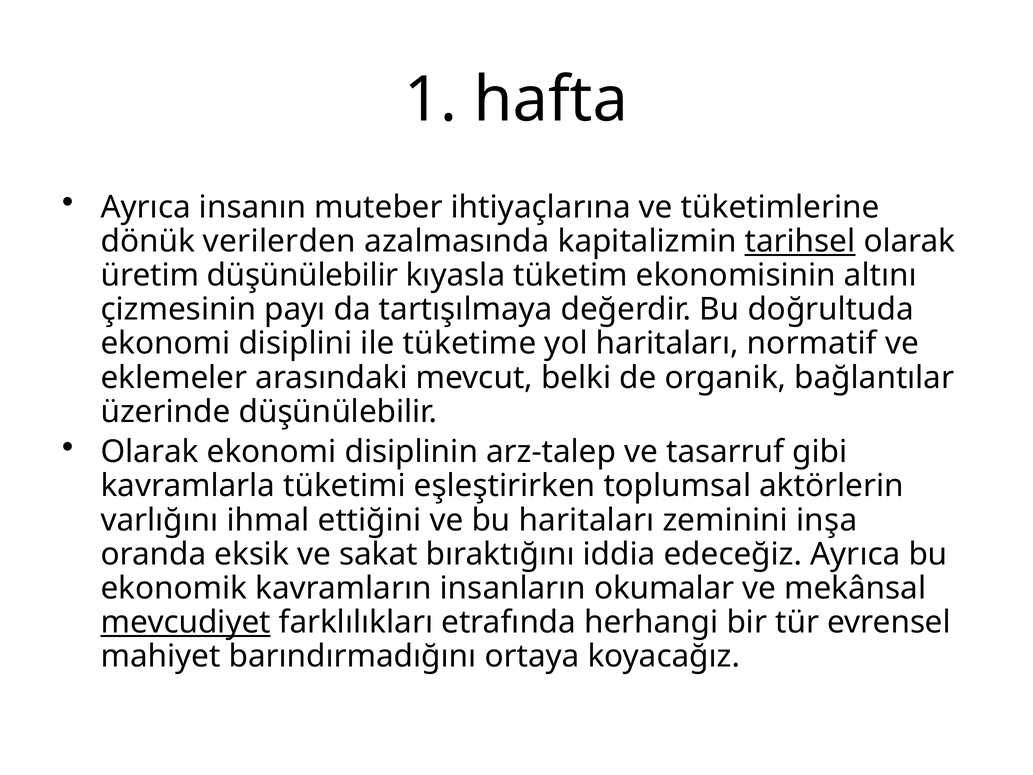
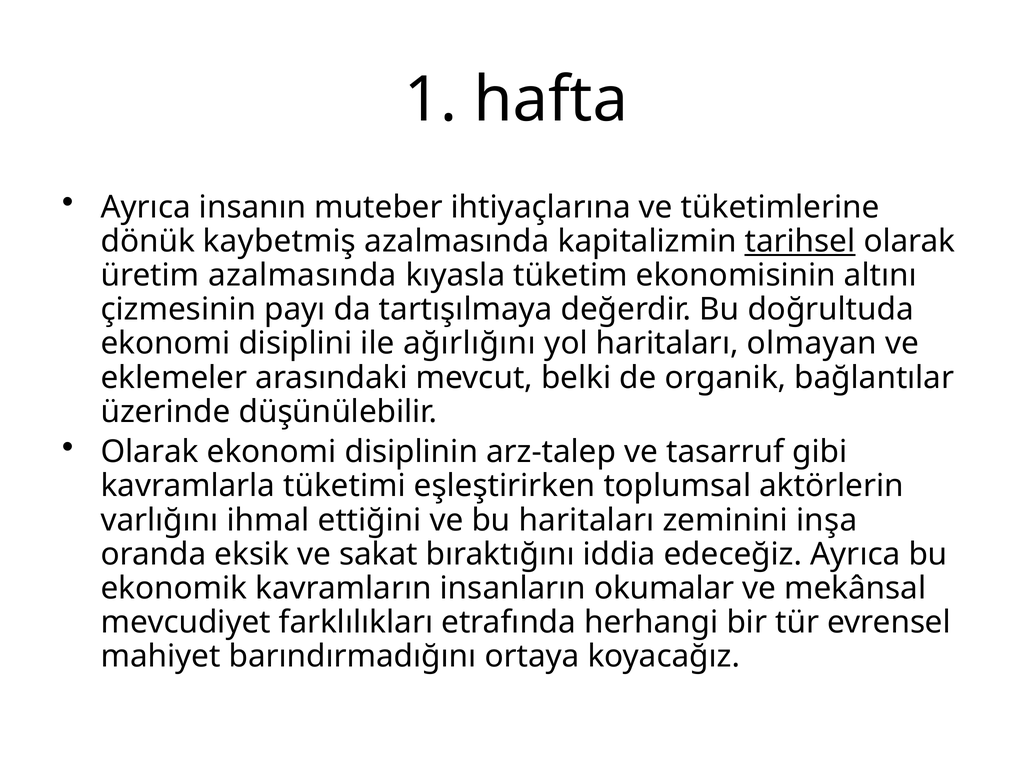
verilerden: verilerden -> kaybetmiş (280, 241)
üretim düşünülebilir: düşünülebilir -> azalmasında (302, 275)
tüketime: tüketime -> ağırlığını (469, 343)
normatif: normatif -> olmayan (812, 343)
mevcudiyet underline: present -> none (186, 622)
